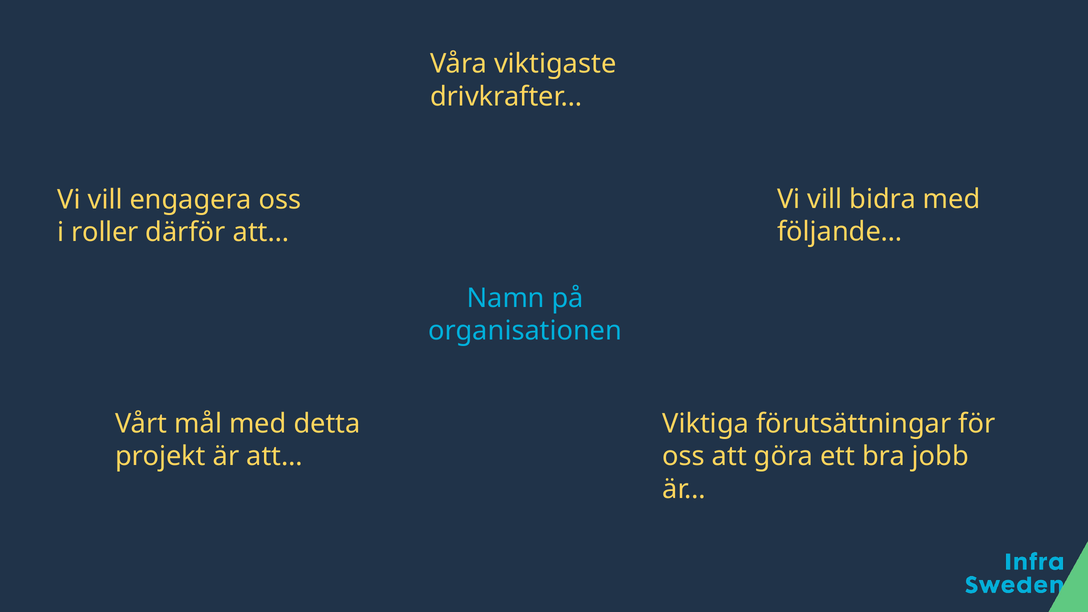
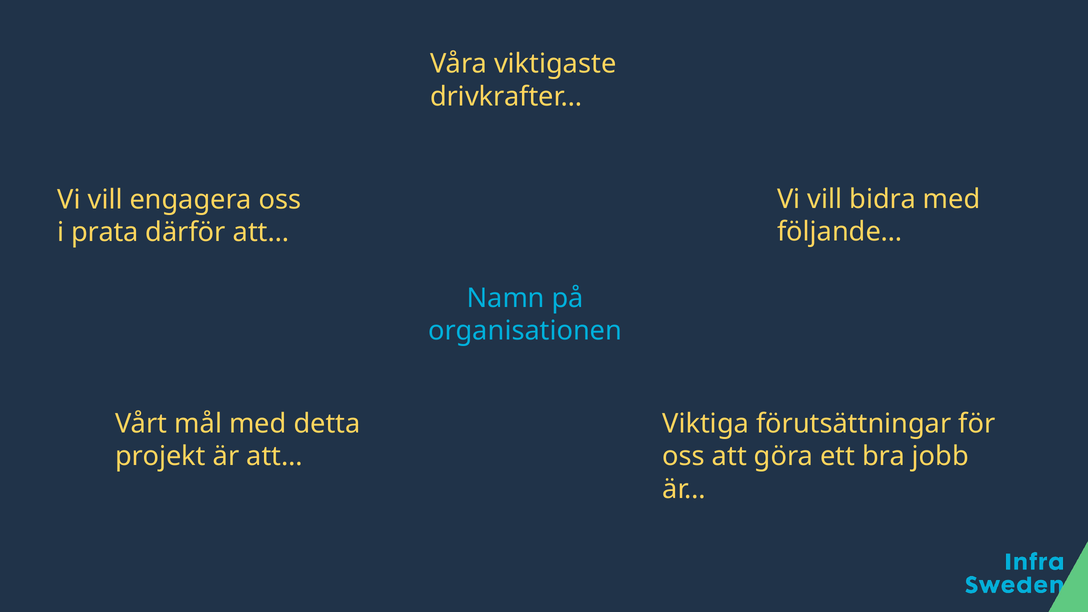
roller: roller -> prata (105, 232)
